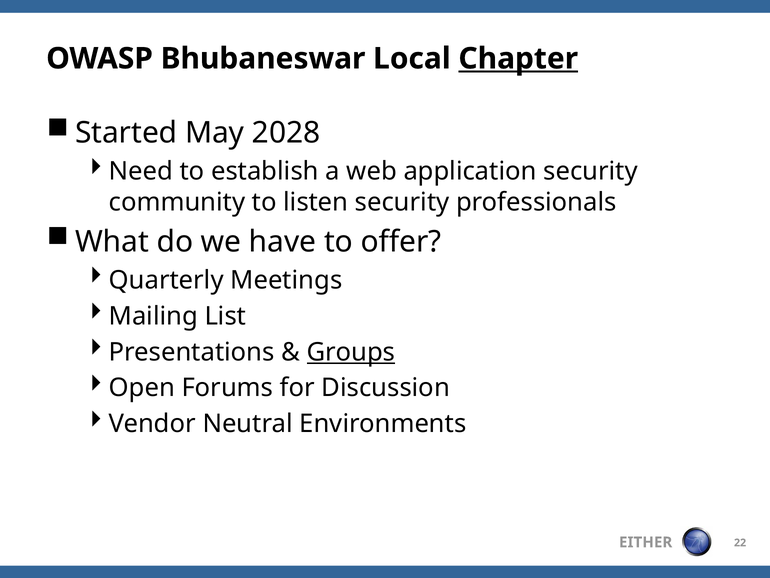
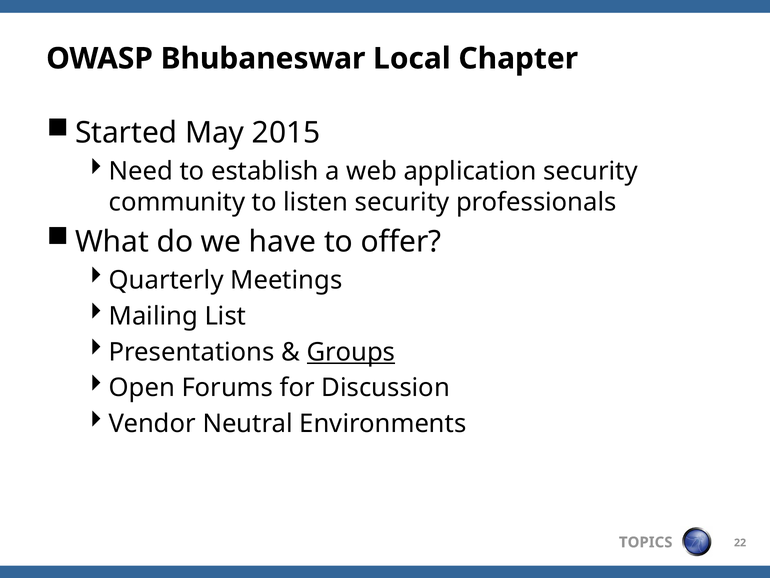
Chapter underline: present -> none (518, 59)
2028: 2028 -> 2015 (286, 133)
EITHER: EITHER -> TOPICS (646, 542)
